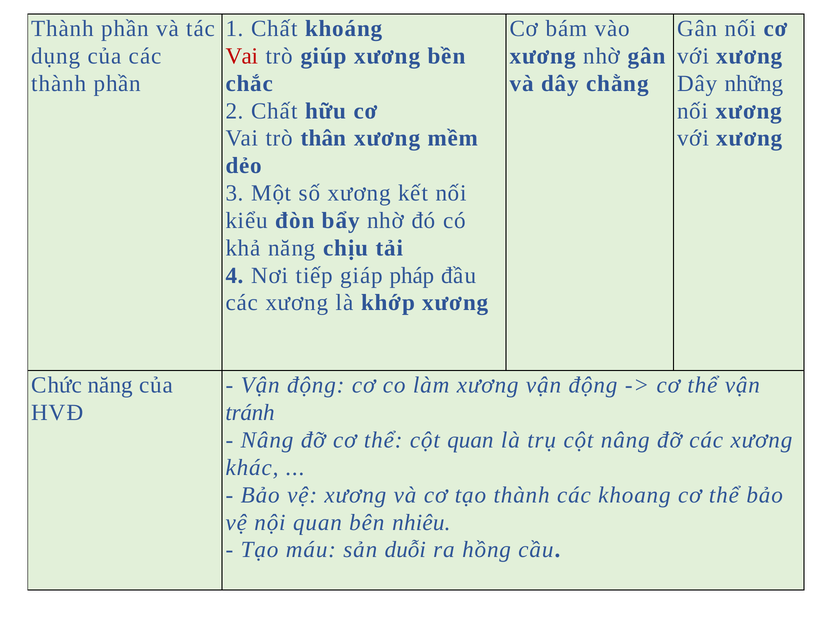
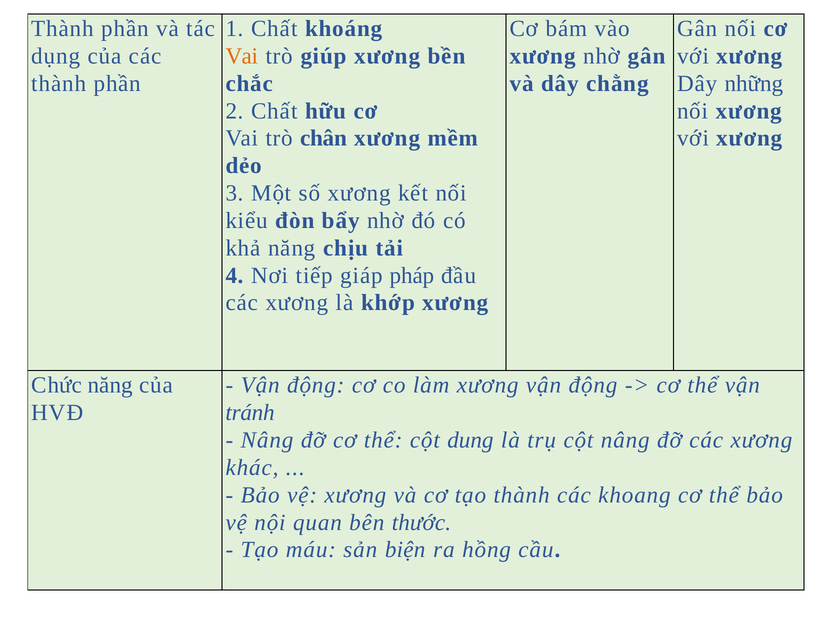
Vai colour: red -> orange (242, 56)
thân: thân -> chân (324, 138)
cột quan: quan -> dung (470, 440)
nhiêu: nhiêu -> thước (421, 522)
duỗi: duỗi -> biện (405, 550)
